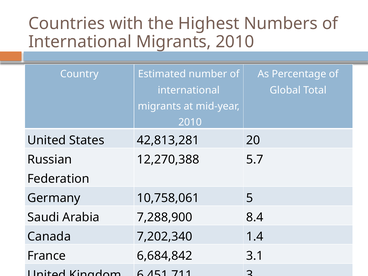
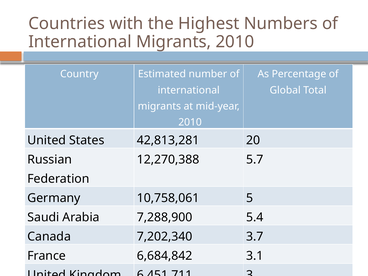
8.4: 8.4 -> 5.4 (255, 217)
1.4: 1.4 -> 3.7 (255, 237)
